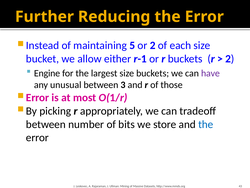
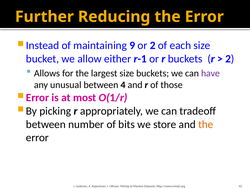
5: 5 -> 9 (132, 45)
Engine: Engine -> Allows (47, 73)
3: 3 -> 4 (123, 85)
the colour: blue -> orange (206, 124)
